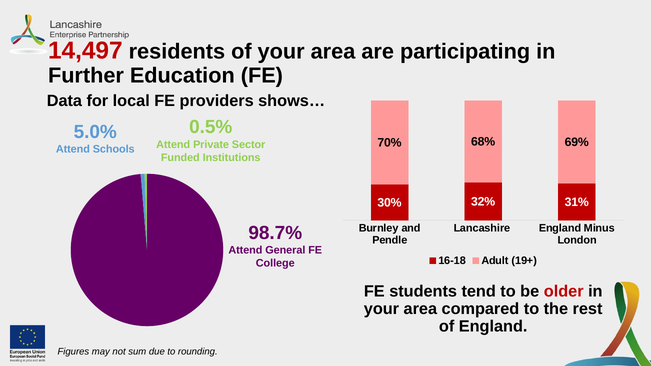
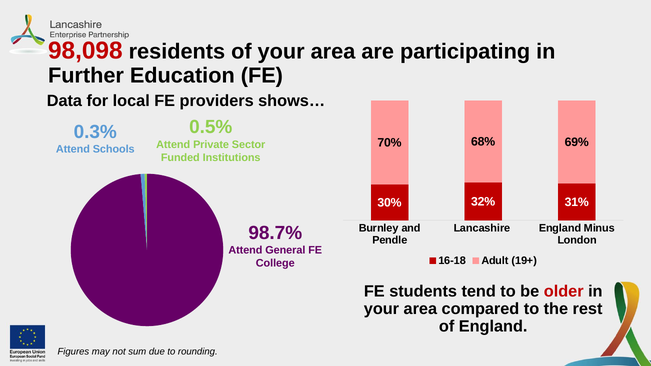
14,497: 14,497 -> 98,098 (85, 51)
5.0%: 5.0% -> 0.3% (95, 132)
